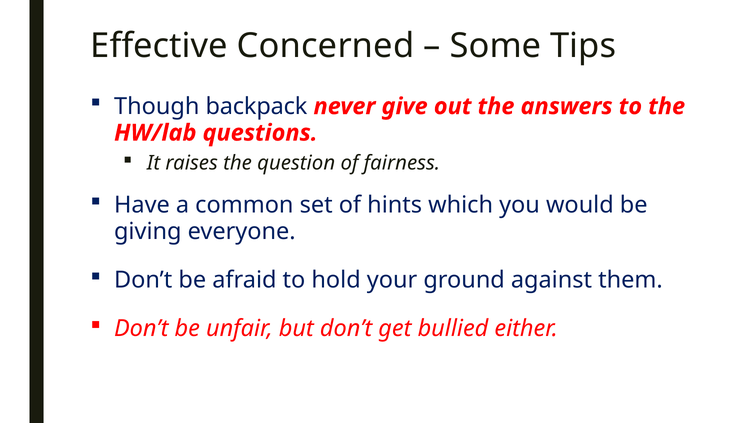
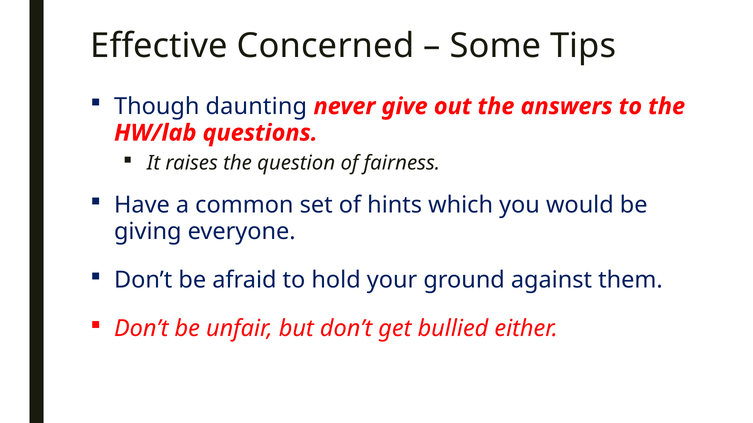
backpack: backpack -> daunting (256, 107)
